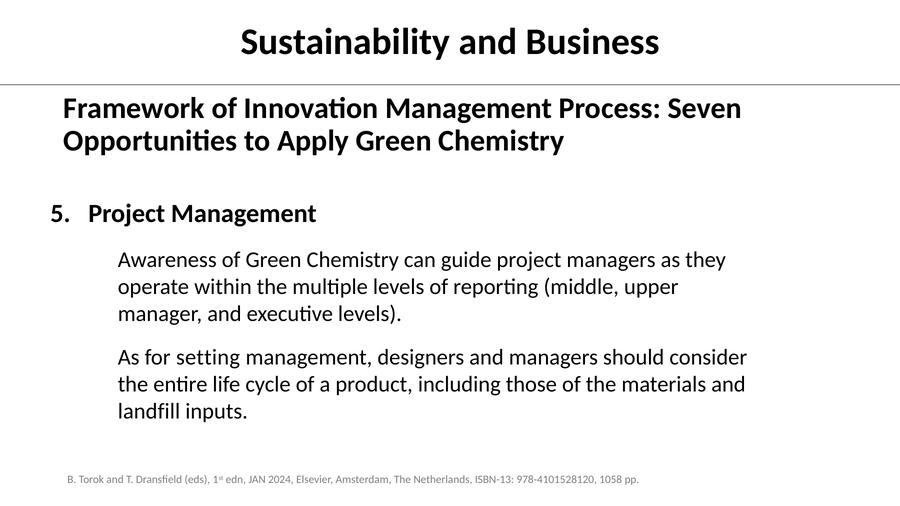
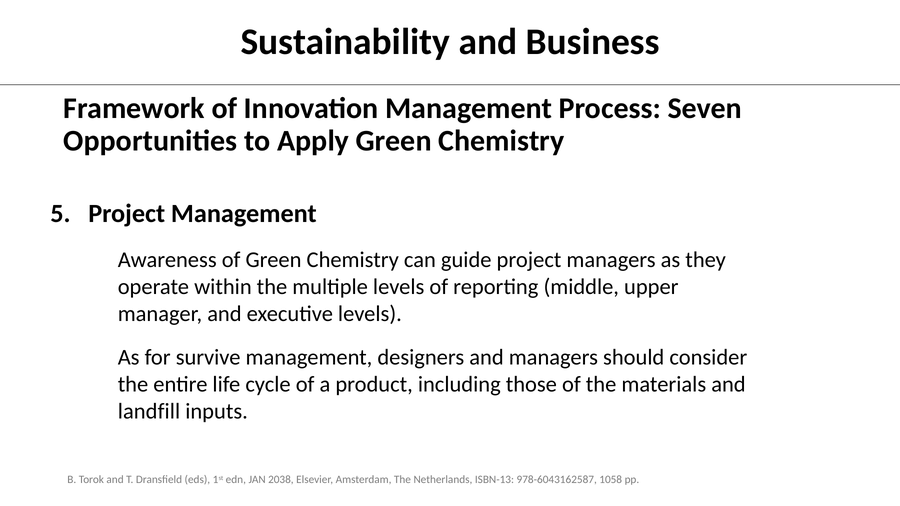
setting: setting -> survive (208, 358)
2024: 2024 -> 2038 (281, 480)
978-4101528120: 978-4101528120 -> 978-6043162587 (557, 480)
